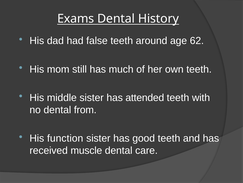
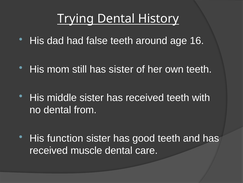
Exams: Exams -> Trying (76, 19)
62: 62 -> 16 (197, 41)
has much: much -> sister (121, 69)
sister has attended: attended -> received (145, 97)
